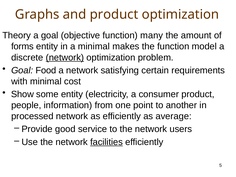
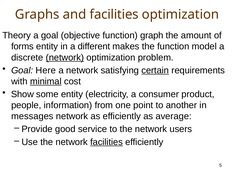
and product: product -> facilities (114, 14)
many: many -> graph (152, 35)
a minimal: minimal -> different (94, 46)
Food: Food -> Here (46, 70)
certain underline: none -> present (155, 70)
minimal underline: none -> present (46, 81)
processed: processed -> messages (32, 116)
